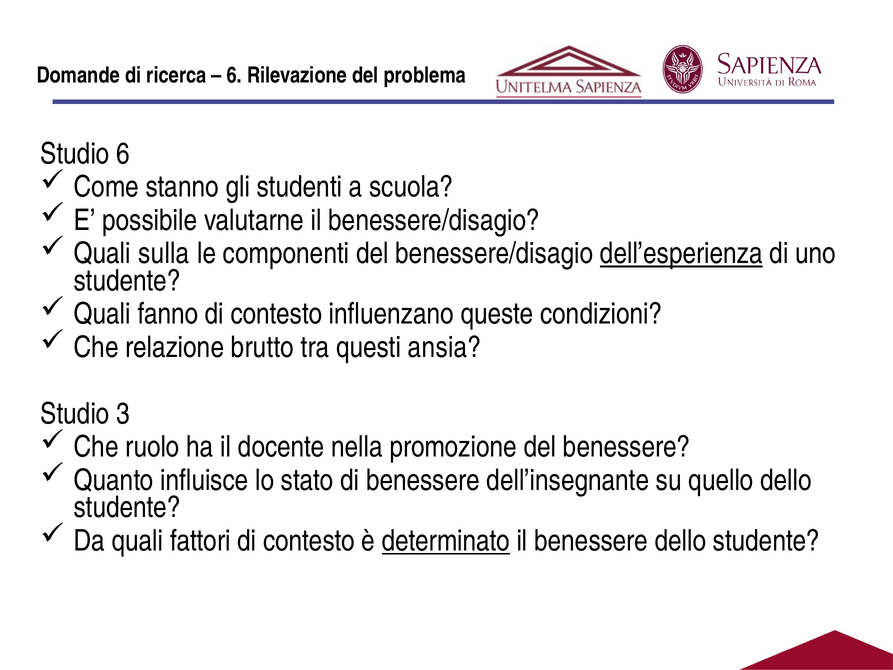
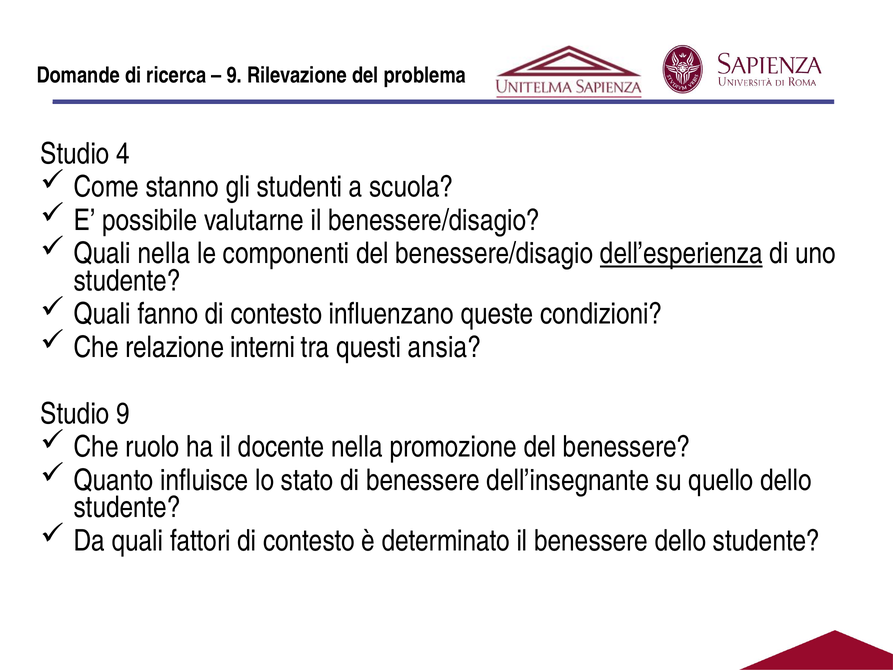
6: 6 -> 9 (234, 75)
Studio 6: 6 -> 4 (123, 154)
Quali sulla: sulla -> nella (164, 254)
brutto: brutto -> interni (263, 347)
Studio 3: 3 -> 9 (123, 414)
determinato underline: present -> none (446, 541)
